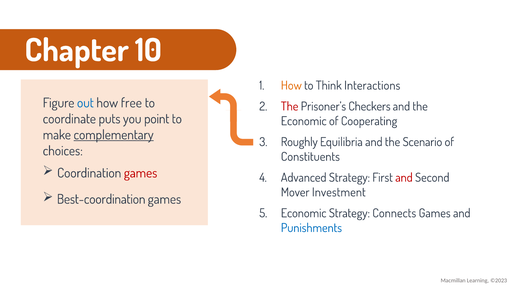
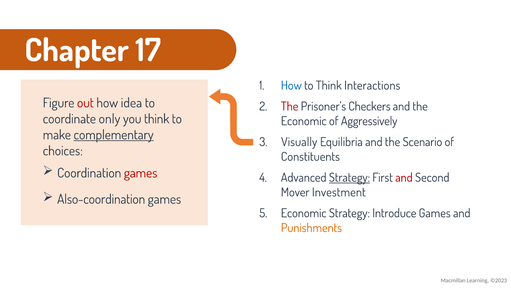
10: 10 -> 17 (148, 51)
How colour: orange -> blue (291, 85)
out colour: blue -> red (85, 103)
free: free -> idea (131, 103)
puts: puts -> only (109, 119)
you point: point -> think (157, 119)
Cooperating: Cooperating -> Aggressively (369, 121)
Roughly: Roughly -> Visually (299, 142)
Strategy underline: none -> present (349, 177)
Best-coordination: Best-coordination -> Also-coordination (101, 199)
Connects: Connects -> Introduce (394, 213)
Punishments colour: blue -> orange (311, 228)
